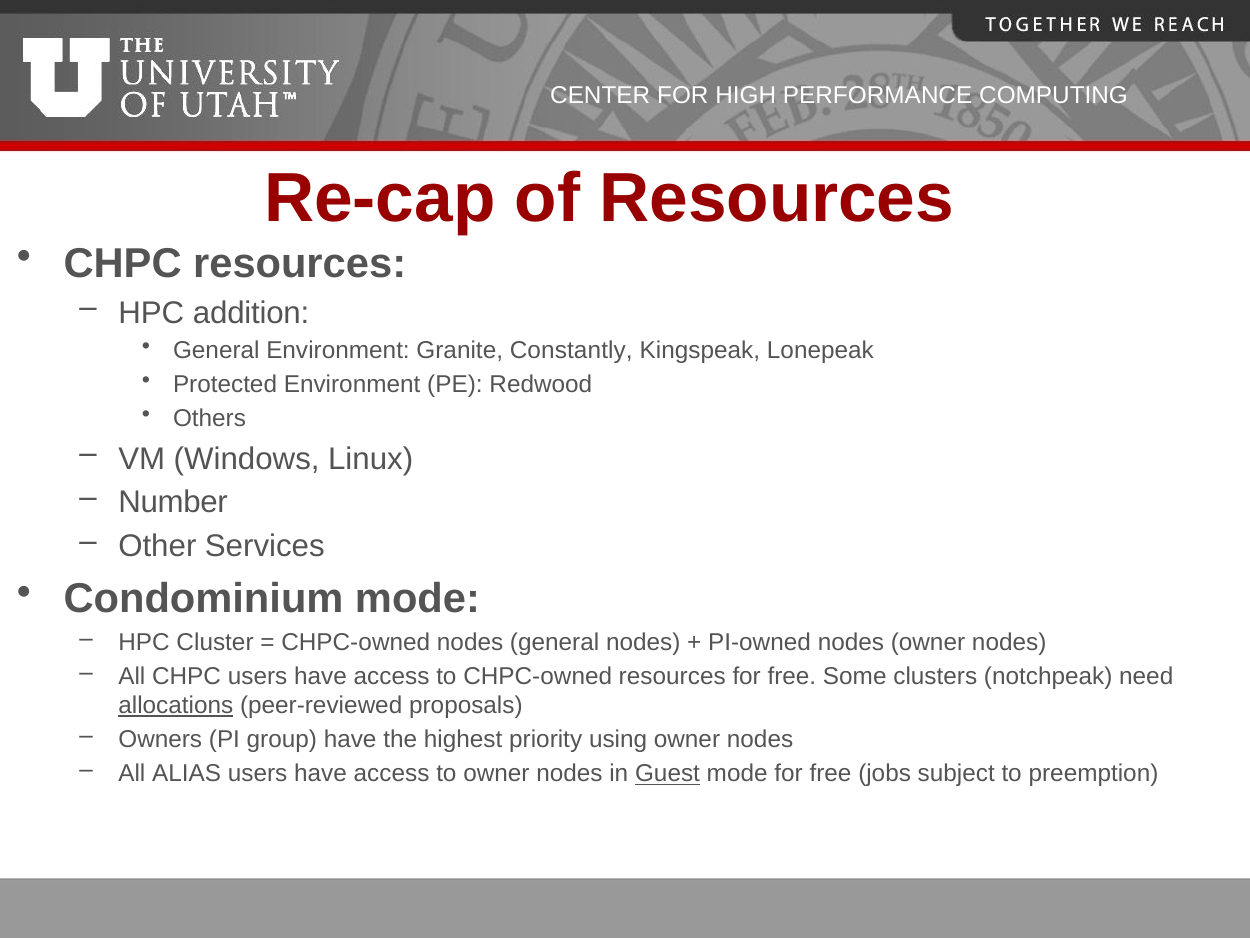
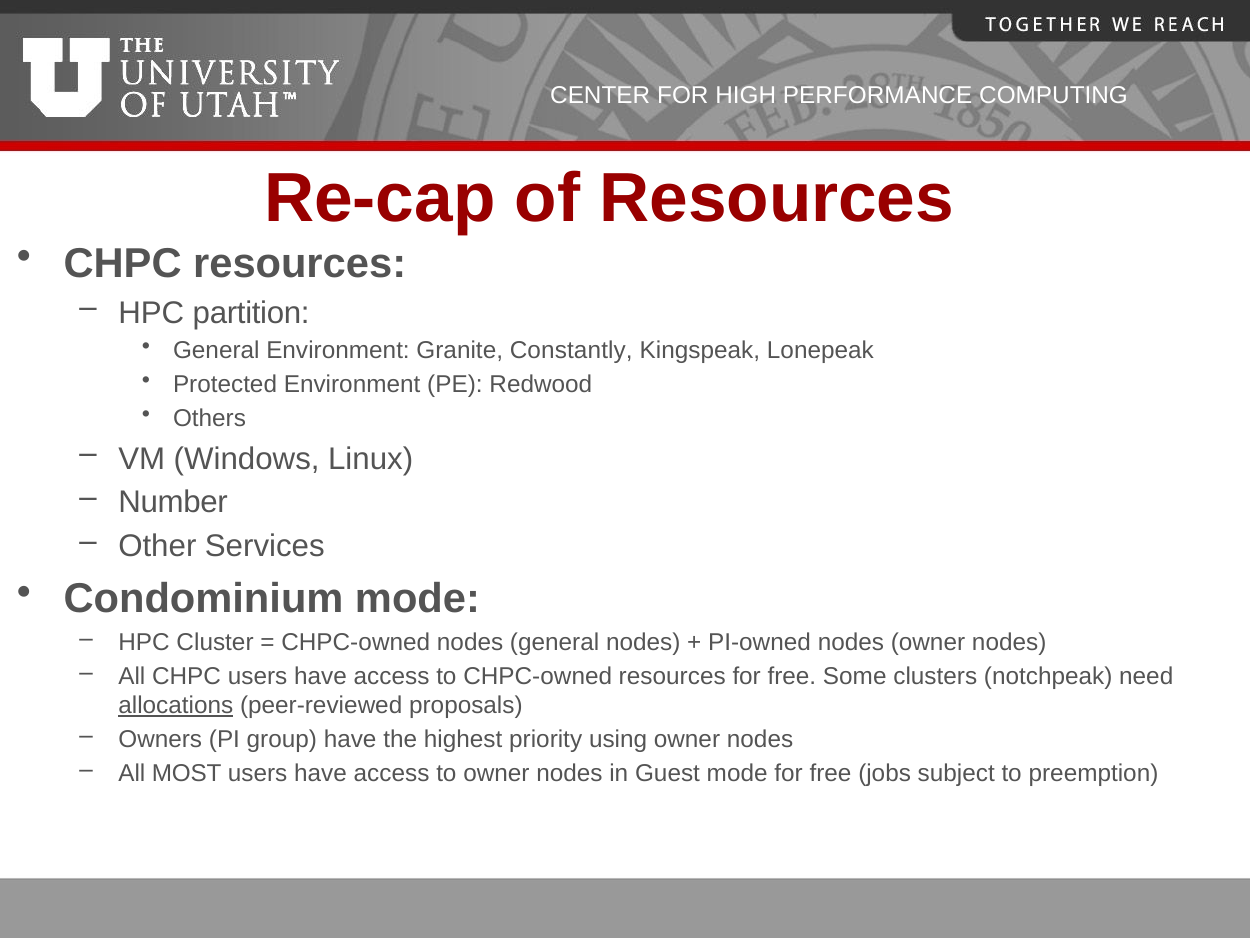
addition: addition -> partition (251, 313)
ALIAS: ALIAS -> MOST (187, 773)
Guest underline: present -> none (668, 773)
